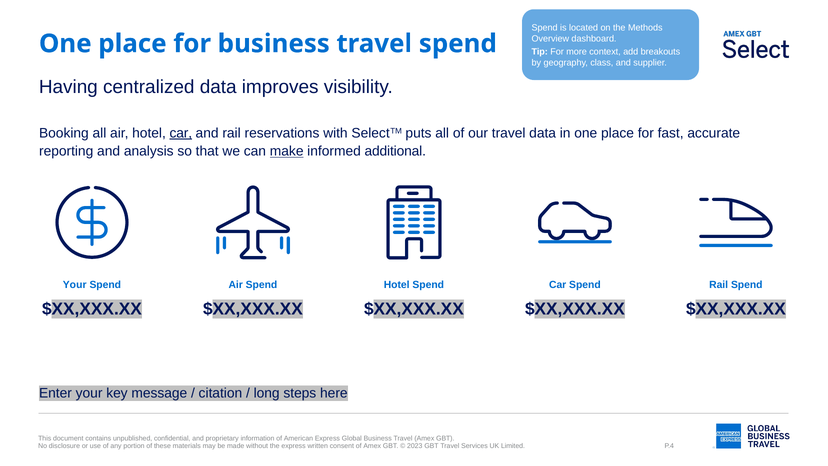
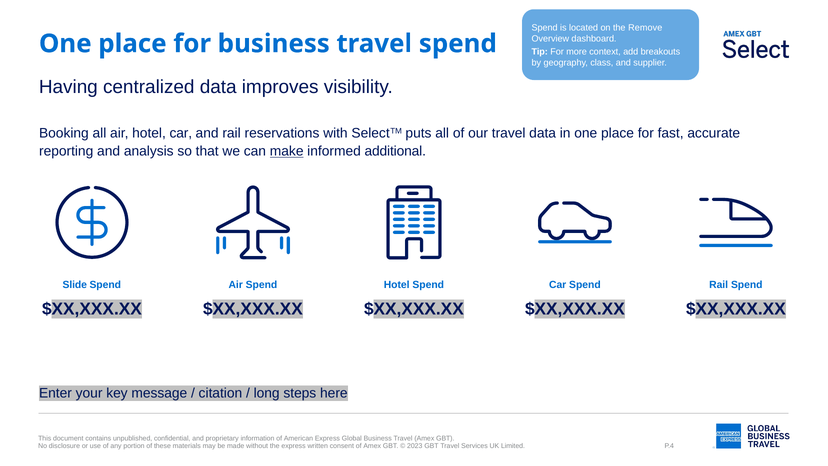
Methods: Methods -> Remove (645, 28)
car underline: present -> none (181, 133)
Your: Your -> Slide (75, 285)
